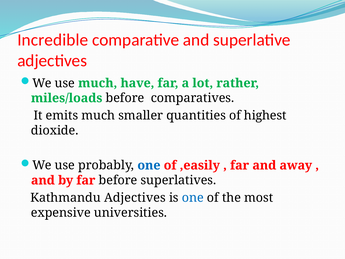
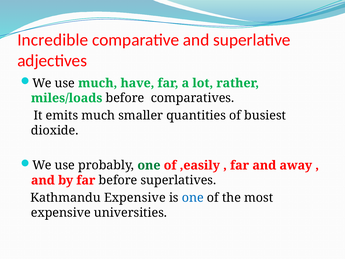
highest: highest -> busiest (265, 115)
one colour: blue -> green (149, 165)
Kathmandu Adjectives: Adjectives -> Expensive (135, 198)
